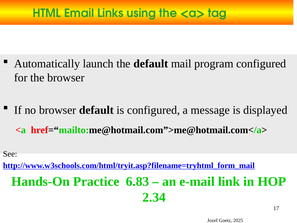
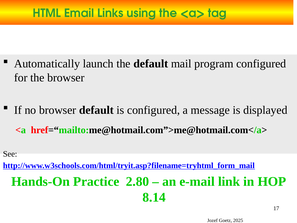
6.83: 6.83 -> 2.80 (138, 181)
2.34: 2.34 -> 8.14 (154, 197)
